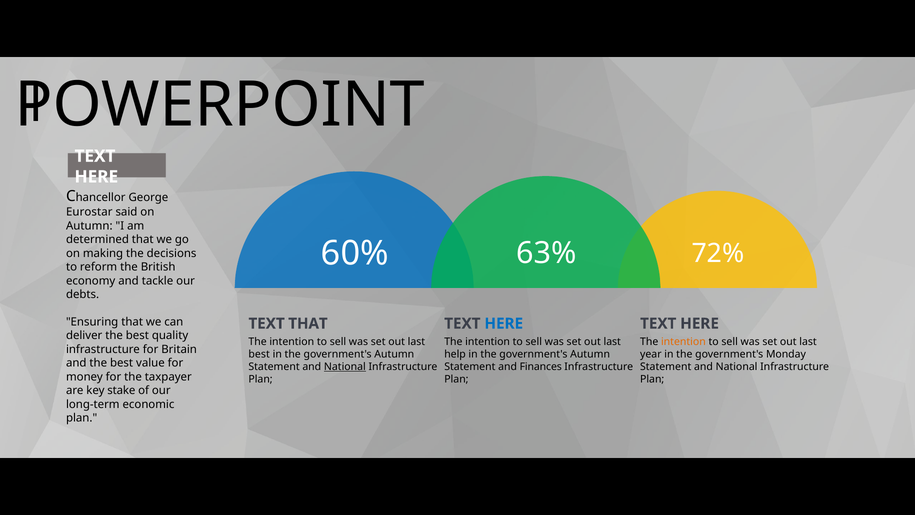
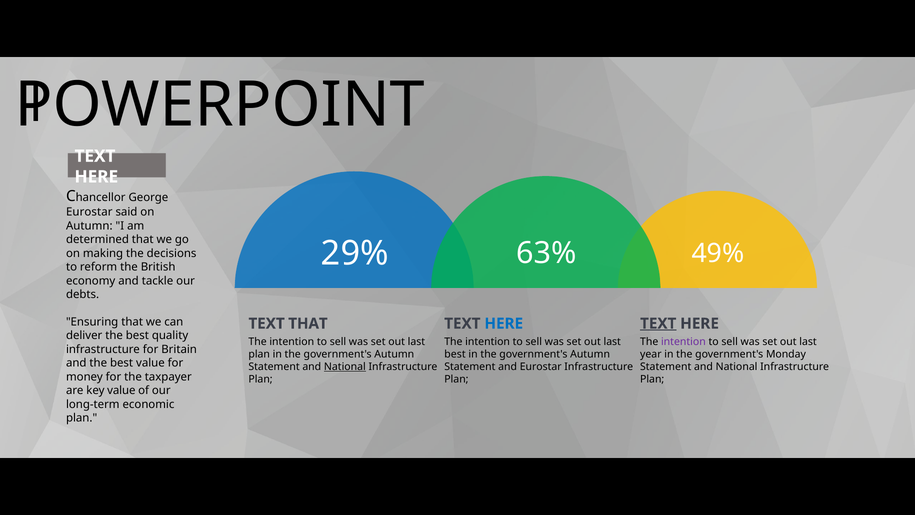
60%: 60% -> 29% (355, 253)
72%: 72% -> 49% (718, 253)
TEXT underline: none -> present (658, 323)
intention colour: orange -> purple (683, 341)
best: best -> plan (259, 354)
help: help -> best (455, 354)
and Finances: Finances -> Eurostar (541, 367)
key stake: stake -> value (121, 390)
